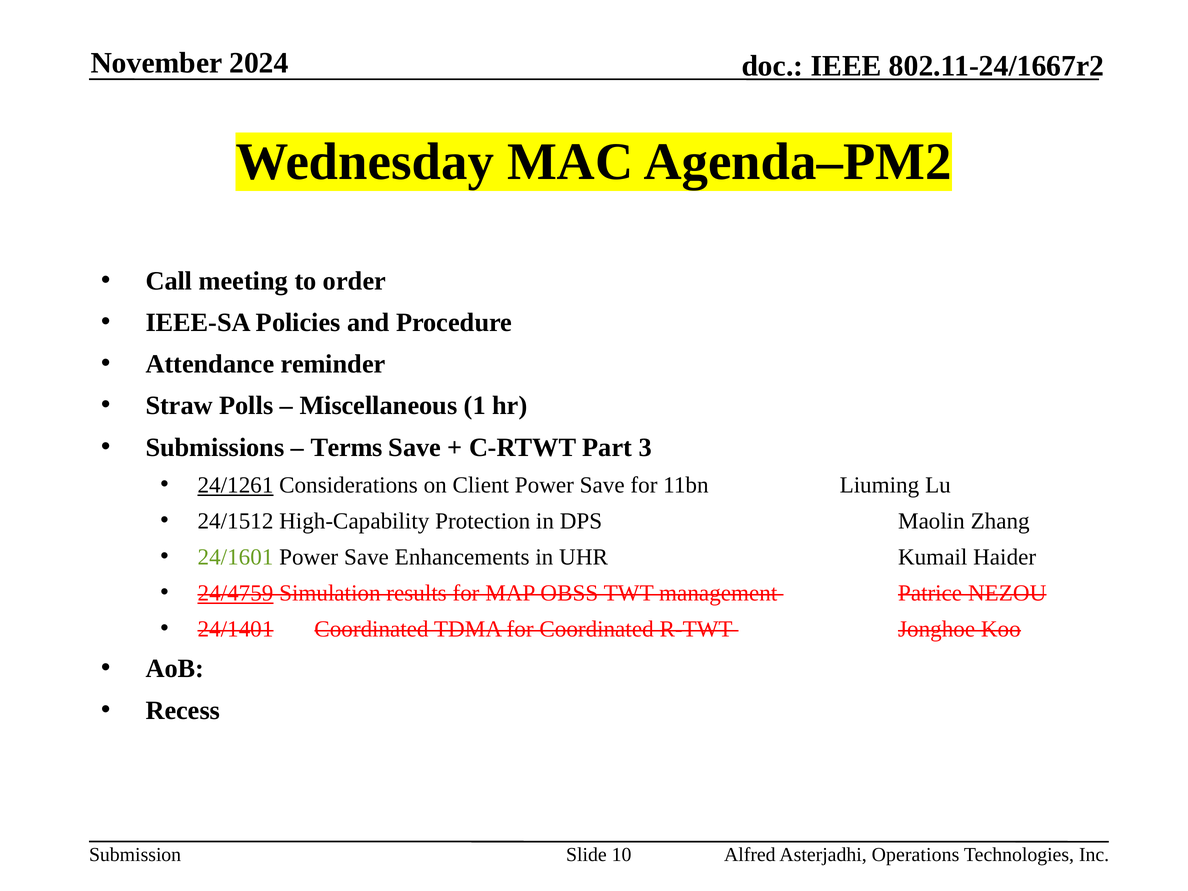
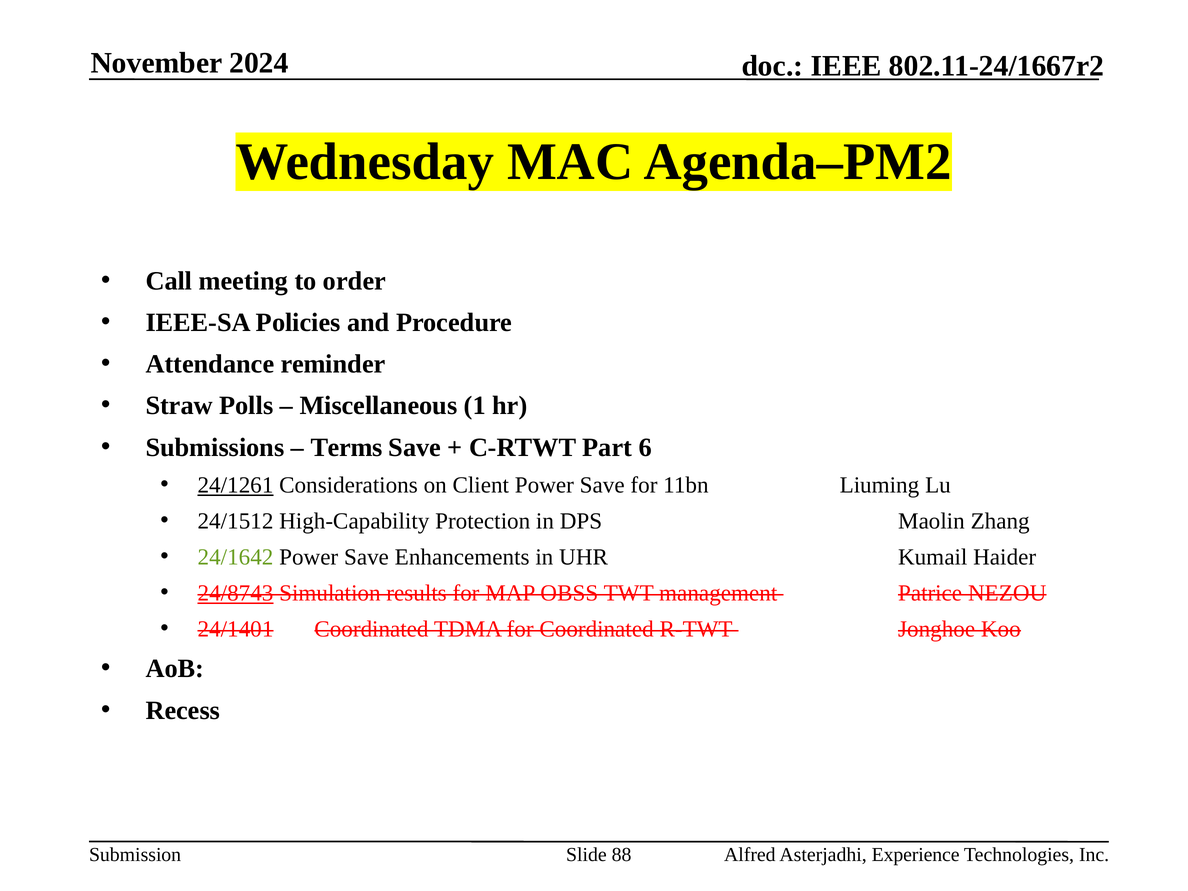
3: 3 -> 6 (645, 447)
24/1601: 24/1601 -> 24/1642 (236, 557)
24/4759: 24/4759 -> 24/8743 (236, 593)
10: 10 -> 88 (622, 855)
Operations: Operations -> Experience (916, 855)
